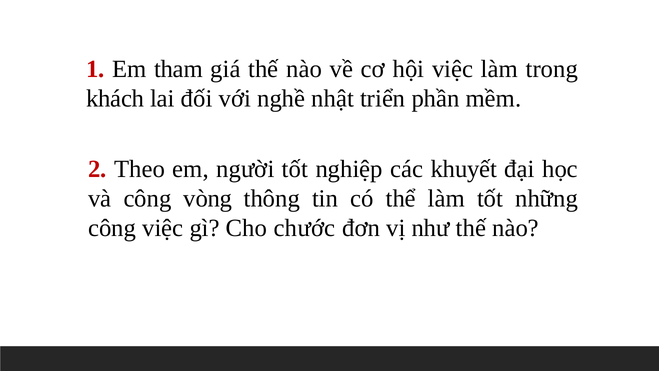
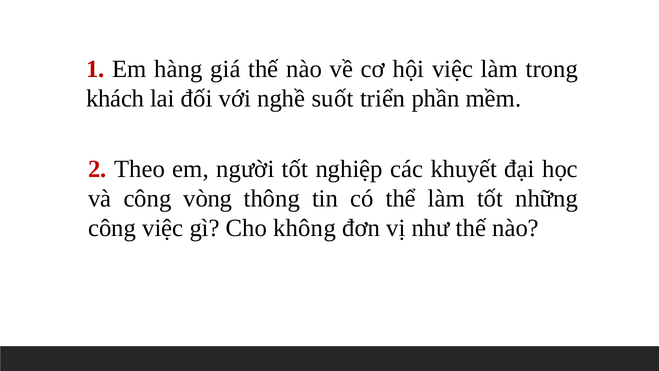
tham: tham -> hàng (178, 69)
nhật: nhật -> suốt (333, 98)
chước: chước -> không (305, 228)
